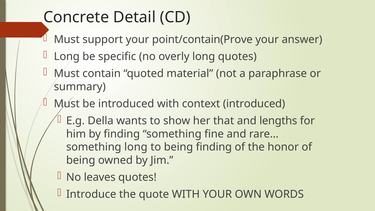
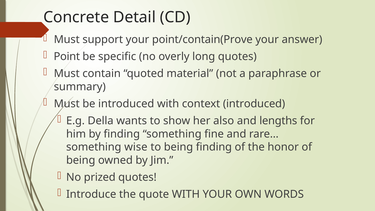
Long: Long -> Point (67, 57)
that: that -> also (224, 121)
something long: long -> wise (136, 147)
leaves: leaves -> prized (100, 177)
